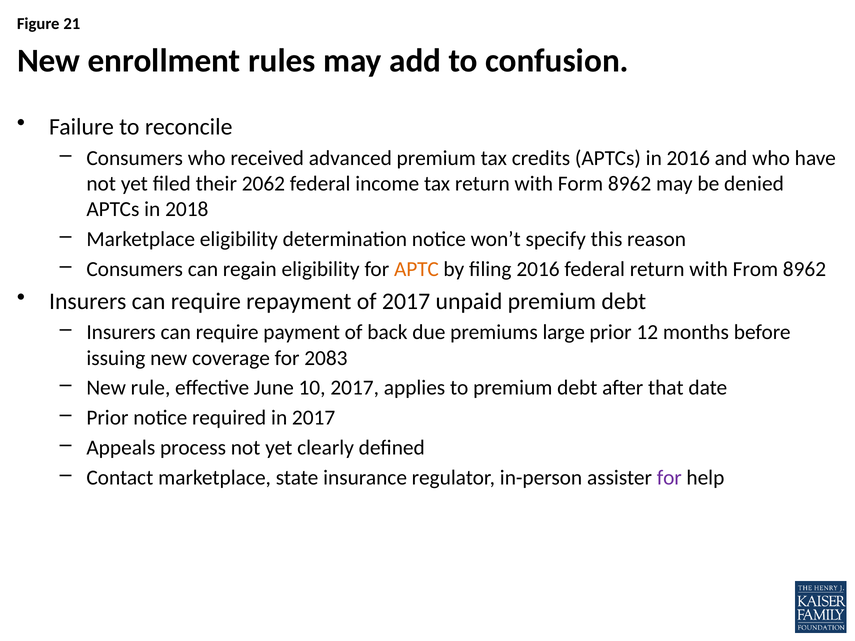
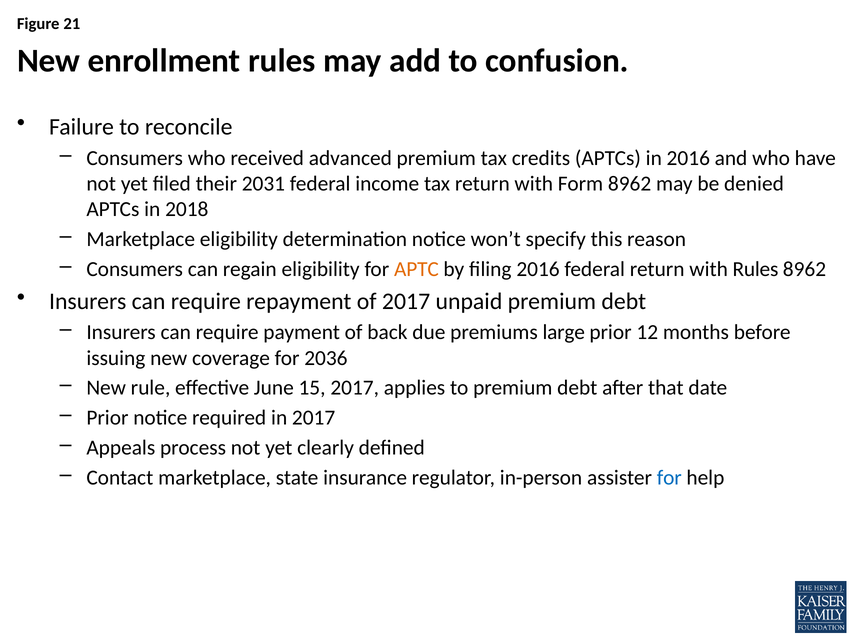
2062: 2062 -> 2031 (263, 184)
with From: From -> Rules (755, 269)
2083: 2083 -> 2036 (326, 358)
10: 10 -> 15 (312, 388)
for colour: purple -> blue (669, 478)
